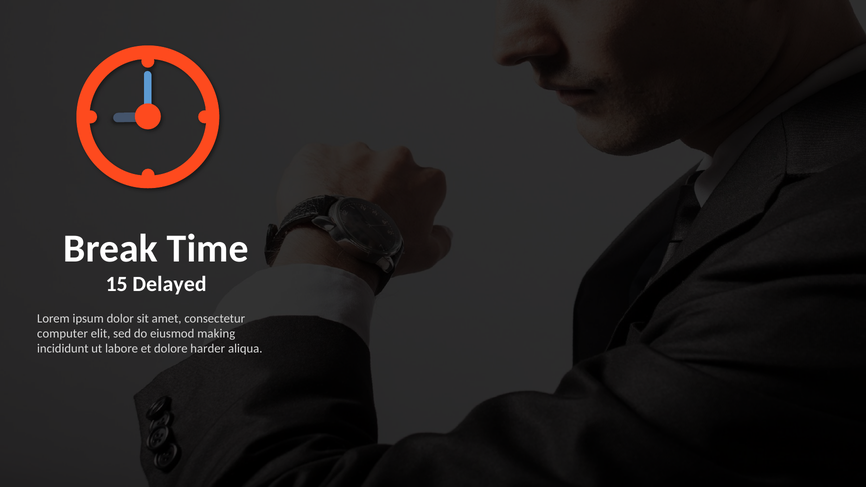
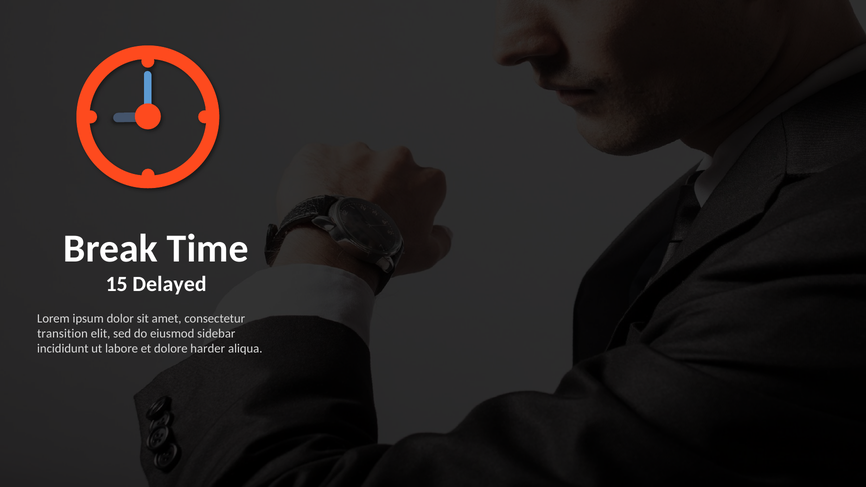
computer: computer -> transition (62, 334)
making: making -> sidebar (216, 334)
